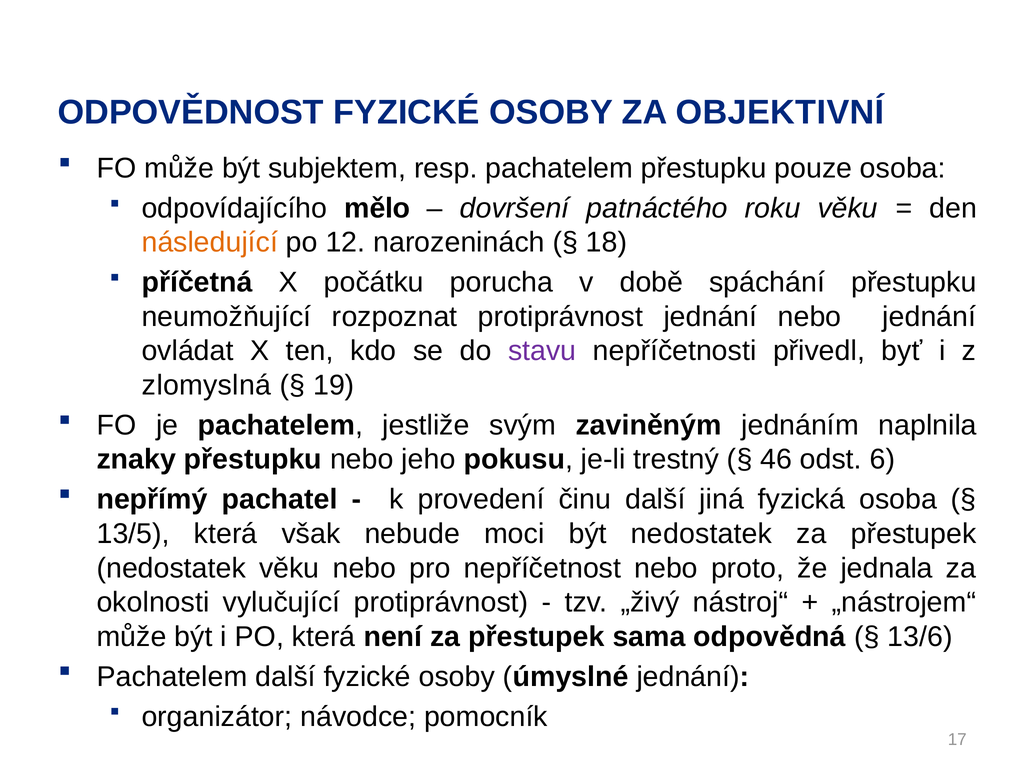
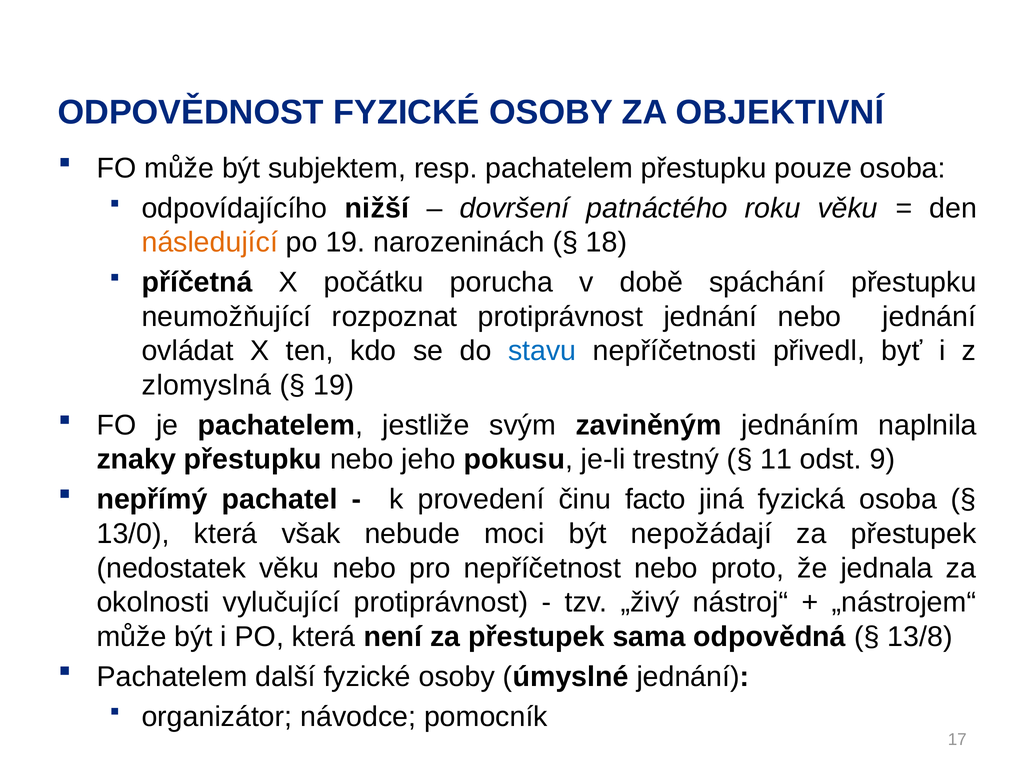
mělo: mělo -> nižší (377, 208)
po 12: 12 -> 19 (345, 242)
stavu colour: purple -> blue (542, 351)
46: 46 -> 11 (776, 459)
6: 6 -> 9 (882, 459)
činu další: další -> facto (655, 499)
13/5: 13/5 -> 13/0 (133, 533)
být nedostatek: nedostatek -> nepožádají (702, 533)
13/6: 13/6 -> 13/8 (920, 636)
